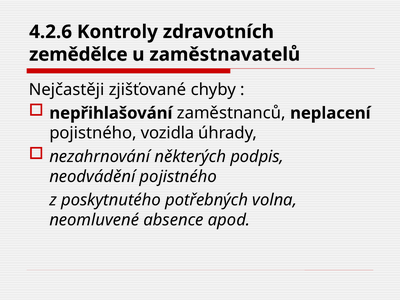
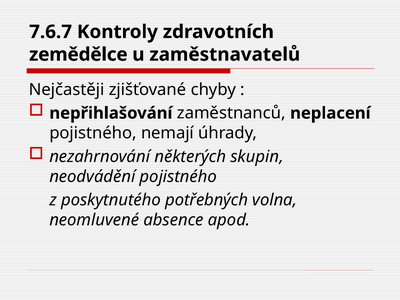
4.2.6: 4.2.6 -> 7.6.7 (51, 32)
vozidla: vozidla -> nemají (167, 133)
podpis: podpis -> skupin (257, 157)
